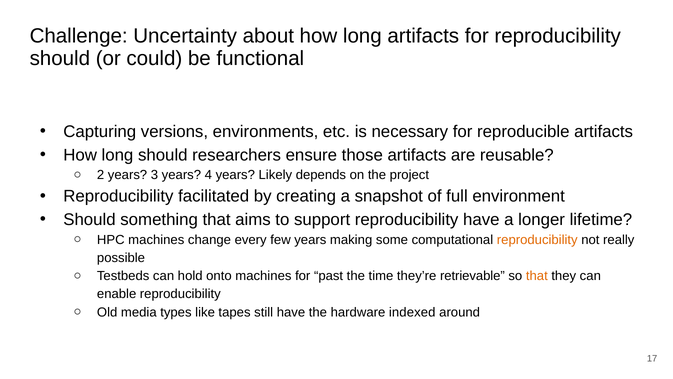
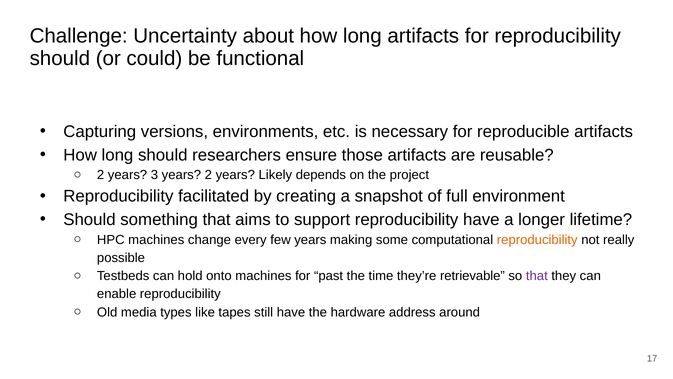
years 4: 4 -> 2 (208, 175)
that colour: orange -> purple (537, 276)
indexed: indexed -> address (412, 312)
